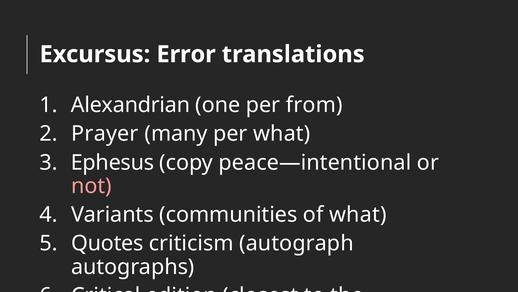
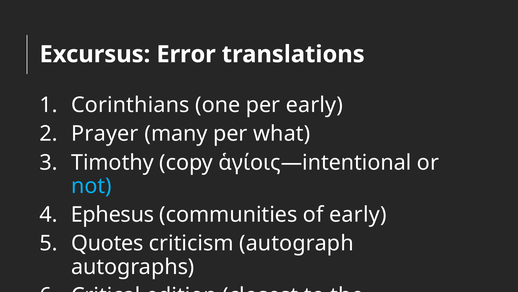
Alexandrian: Alexandrian -> Corinthians (130, 105)
per from: from -> early (314, 105)
Ephesus: Ephesus -> Timothy (112, 162)
peace—intentional: peace—intentional -> ἁγίοις—intentional (315, 162)
not colour: pink -> light blue (91, 186)
Variants: Variants -> Ephesus (112, 214)
of what: what -> early (358, 214)
